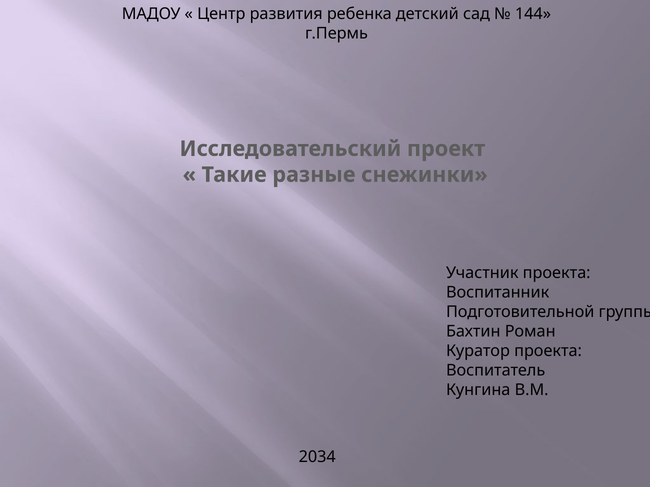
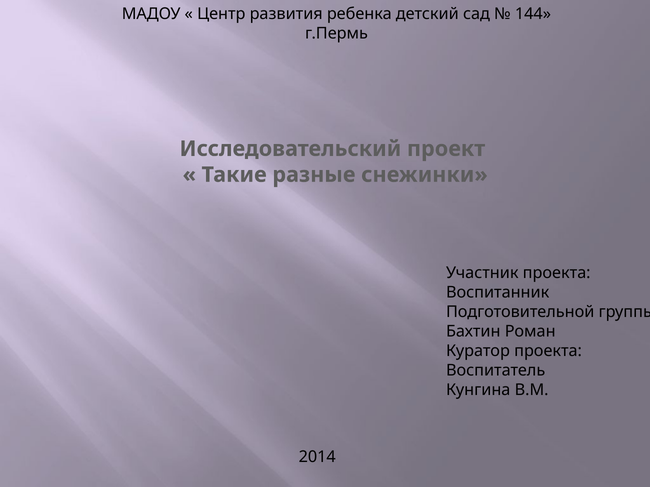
2034: 2034 -> 2014 (317, 457)
